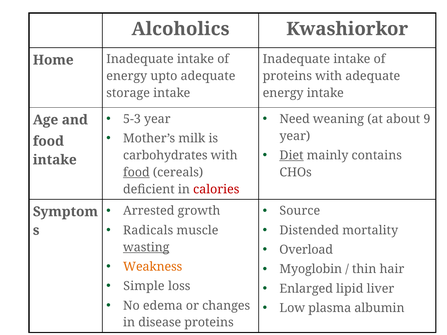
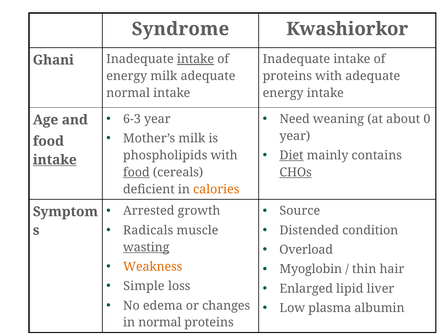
Alcoholics: Alcoholics -> Syndrome (180, 29)
Home: Home -> Ghani (53, 60)
intake underline: none -> present (195, 59)
energy upto: upto -> milk (164, 76)
storage: storage -> normal (128, 93)
5-3: 5-3 -> 6-3 (132, 119)
9: 9 -> 0 (427, 119)
carbohydrates: carbohydrates -> phospholipids (165, 156)
intake underline: none -> present (55, 160)
CHOs underline: none -> present (296, 173)
calories colour: red -> orange (216, 190)
mortality: mortality -> condition (370, 230)
in disease: disease -> normal (160, 323)
